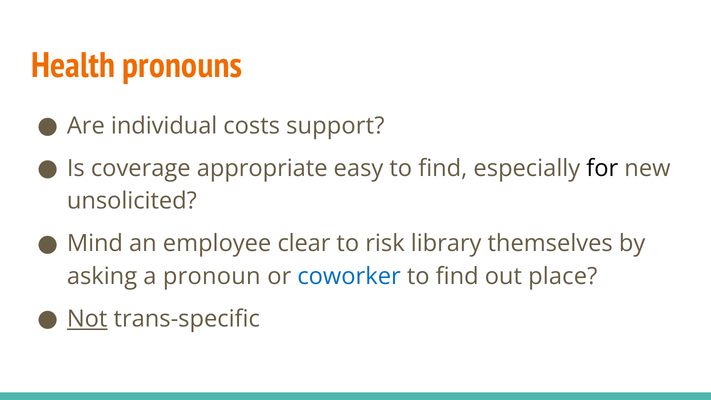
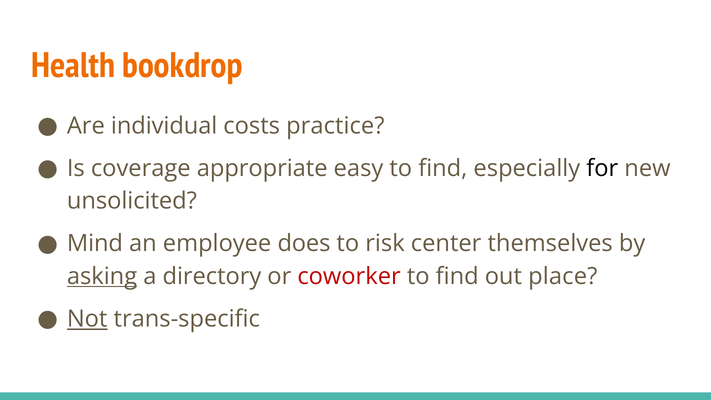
pronouns: pronouns -> bookdrop (182, 66)
support: support -> practice (335, 126)
clear: clear -> does (304, 244)
library: library -> center (446, 244)
asking underline: none -> present (102, 276)
pronoun: pronoun -> directory (212, 276)
coworker colour: blue -> red (349, 276)
